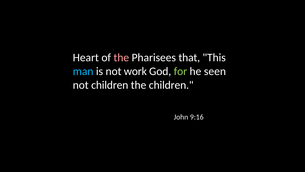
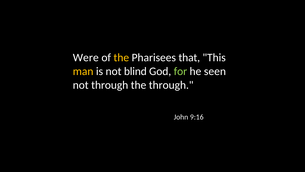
Heart: Heart -> Were (86, 57)
the colour: pink -> yellow (121, 57)
man colour: light blue -> yellow (83, 71)
work: work -> blind (135, 71)
not children: children -> through (110, 85)
the children: children -> through (171, 85)
